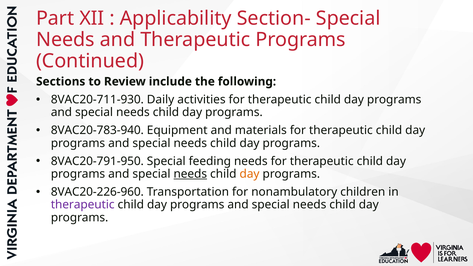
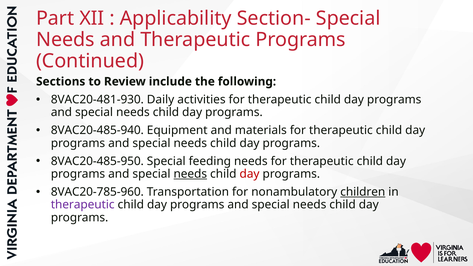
8VAC20-711-930: 8VAC20-711-930 -> 8VAC20-481-930 (97, 100)
8VAC20-783-940: 8VAC20-783-940 -> 8VAC20-485-940 (97, 130)
8VAC20-791-950: 8VAC20-791-950 -> 8VAC20-485-950 (97, 161)
day colour: orange -> red (250, 174)
8VAC20-226-960: 8VAC20-226-960 -> 8VAC20-785-960 (97, 192)
children underline: none -> present (363, 192)
